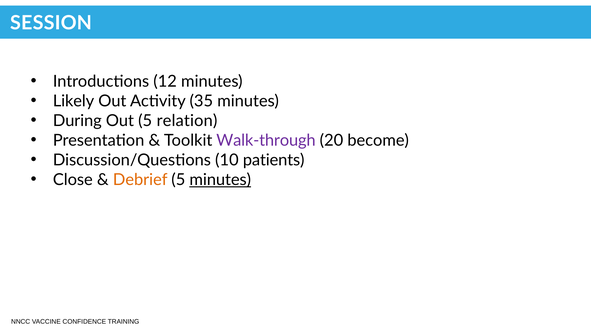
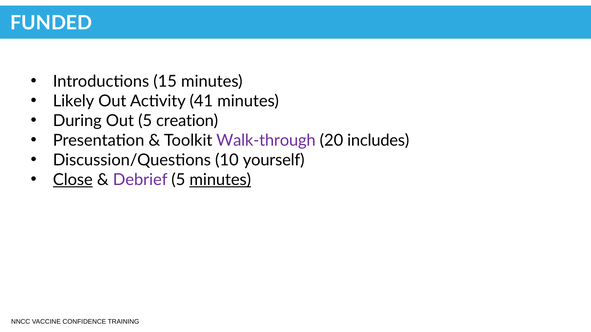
SESSION: SESSION -> FUNDED (51, 23)
12: 12 -> 15 (165, 81)
35: 35 -> 41 (201, 101)
relation: relation -> creation (187, 121)
become: become -> includes (378, 141)
patients: patients -> yourself (274, 160)
Close underline: none -> present (73, 180)
Debrief colour: orange -> purple (140, 180)
